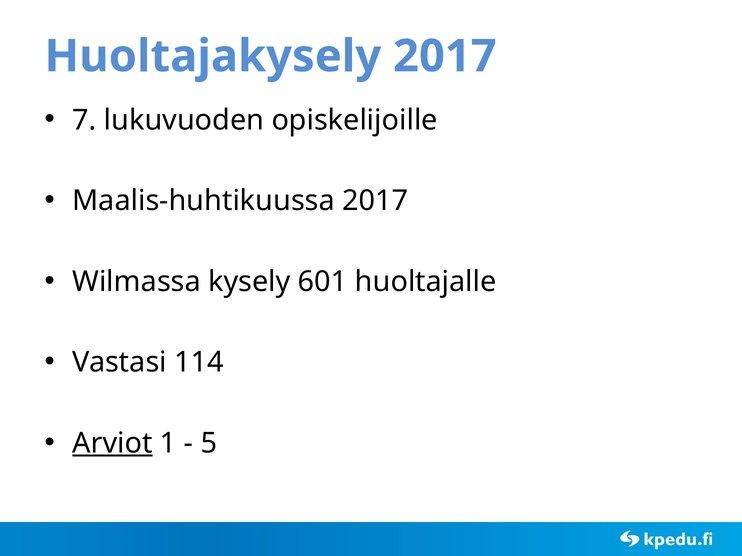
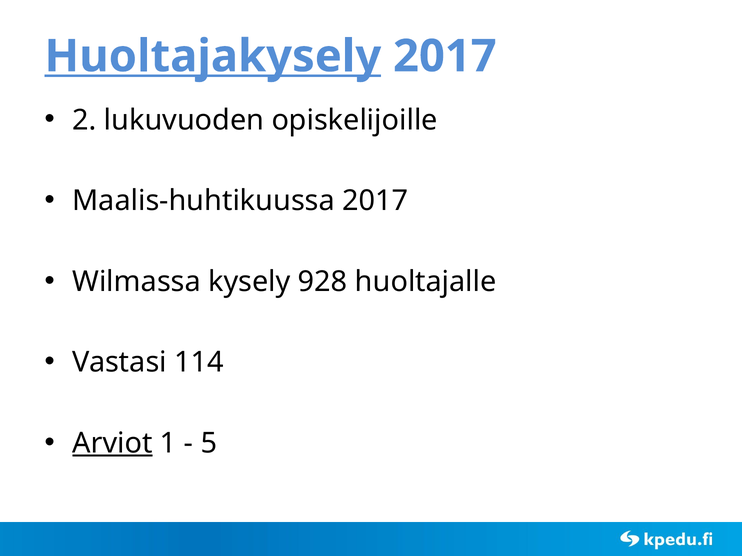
Huoltajakysely underline: none -> present (213, 56)
7: 7 -> 2 (84, 120)
601: 601 -> 928 (323, 282)
